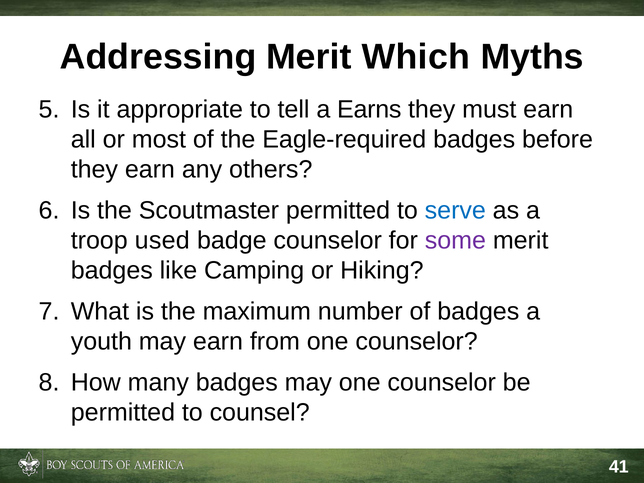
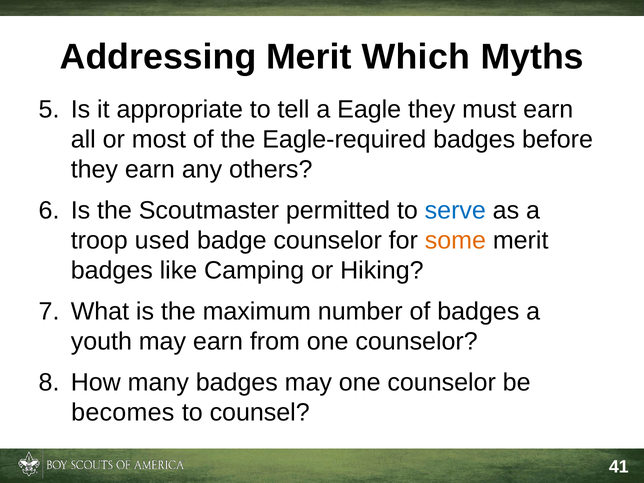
Earns: Earns -> Eagle (369, 110)
some colour: purple -> orange (455, 241)
permitted: permitted -> becomes (123, 412)
